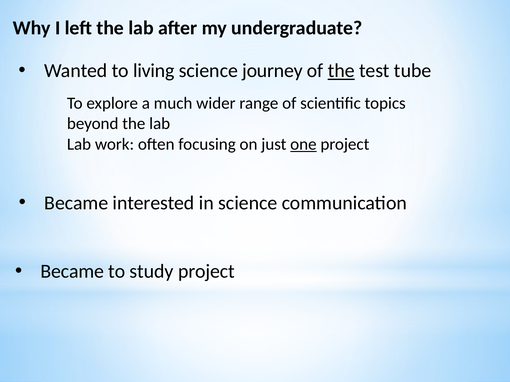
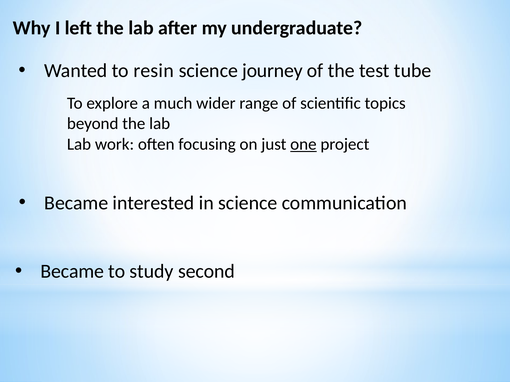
living: living -> resin (154, 71)
the underline: present -> none (341, 71)
study project: project -> second (206, 272)
